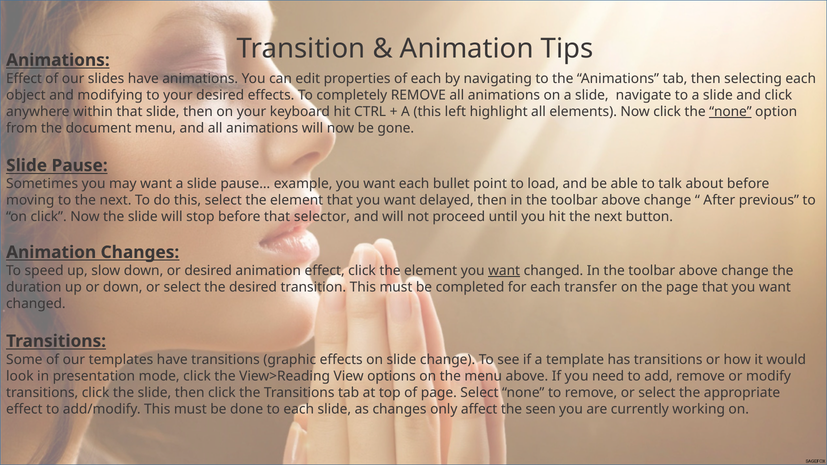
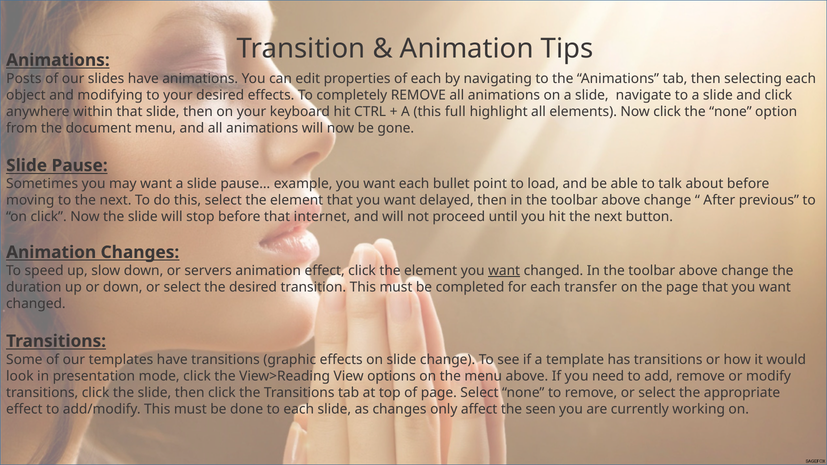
Effect: Effect -> Posts (24, 79)
left: left -> full (455, 112)
none underline: present -> none (730, 112)
selector: selector -> internet (322, 217)
or desired: desired -> servers (208, 271)
